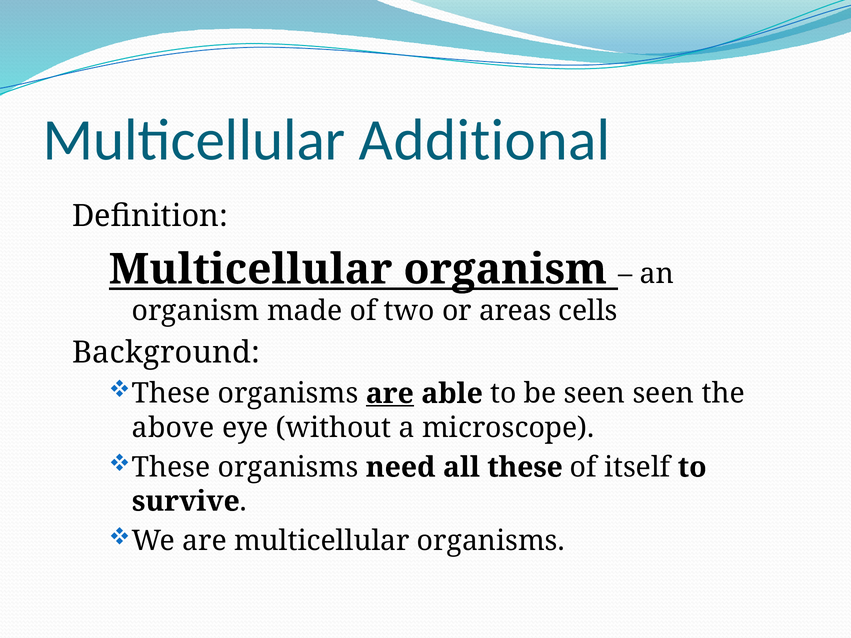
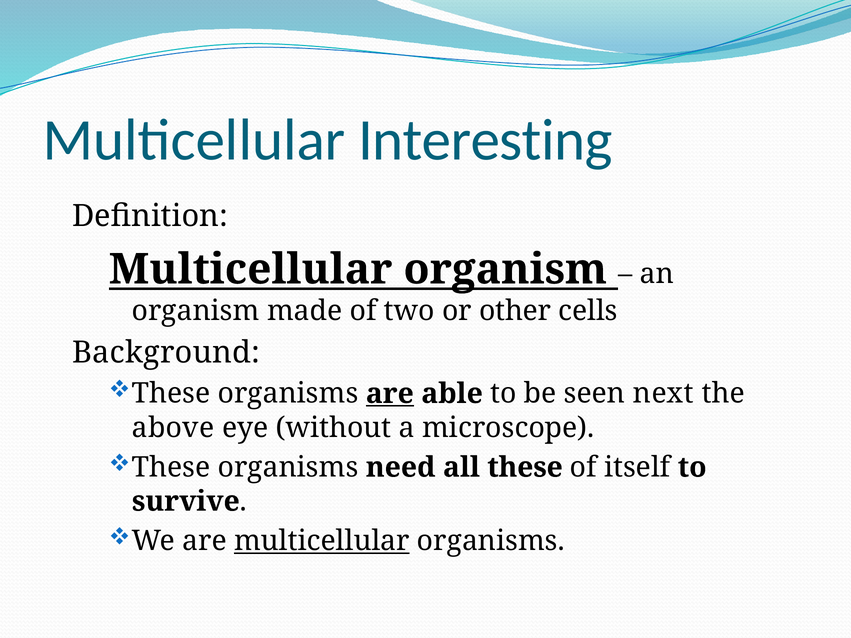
Additional: Additional -> Interesting (485, 141)
areas: areas -> other (515, 311)
seen seen: seen -> next (663, 394)
multicellular underline: none -> present (322, 541)
